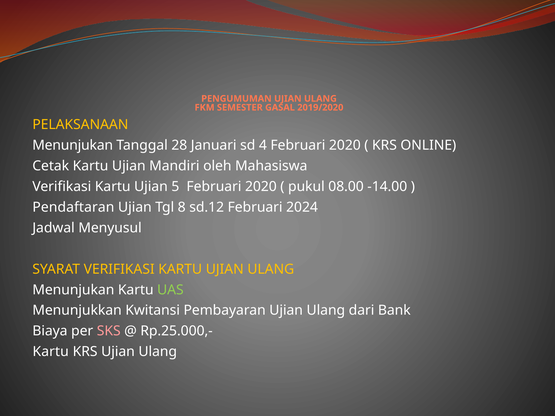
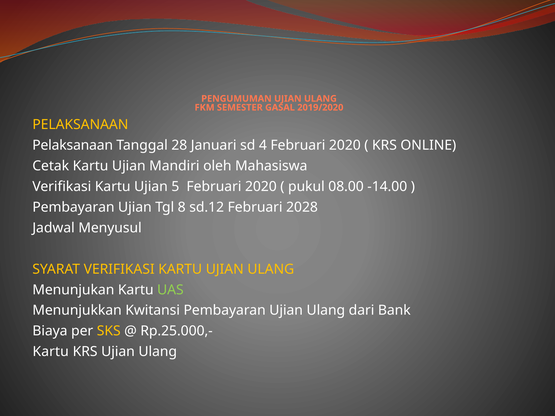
Menunjukan: Menunjukan -> Pelaksanaan (73, 145)
Pendaftaran: Pendaftaran -> Pembayaran (73, 207)
2024: 2024 -> 2028 (302, 207)
SKS colour: pink -> yellow (109, 331)
